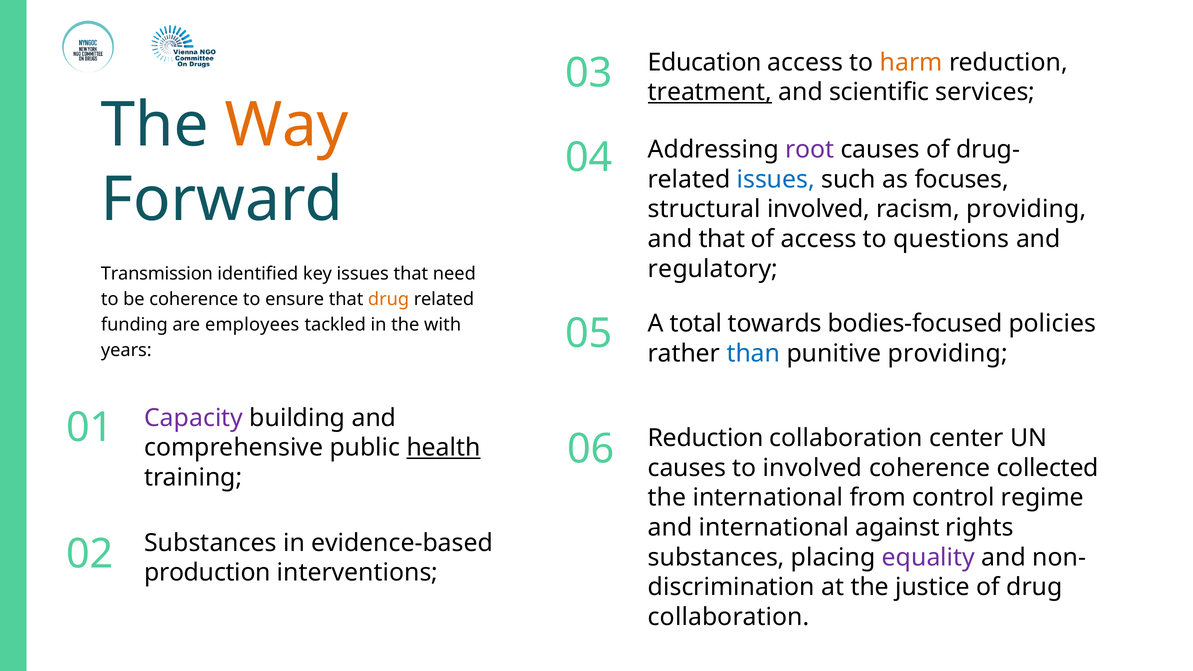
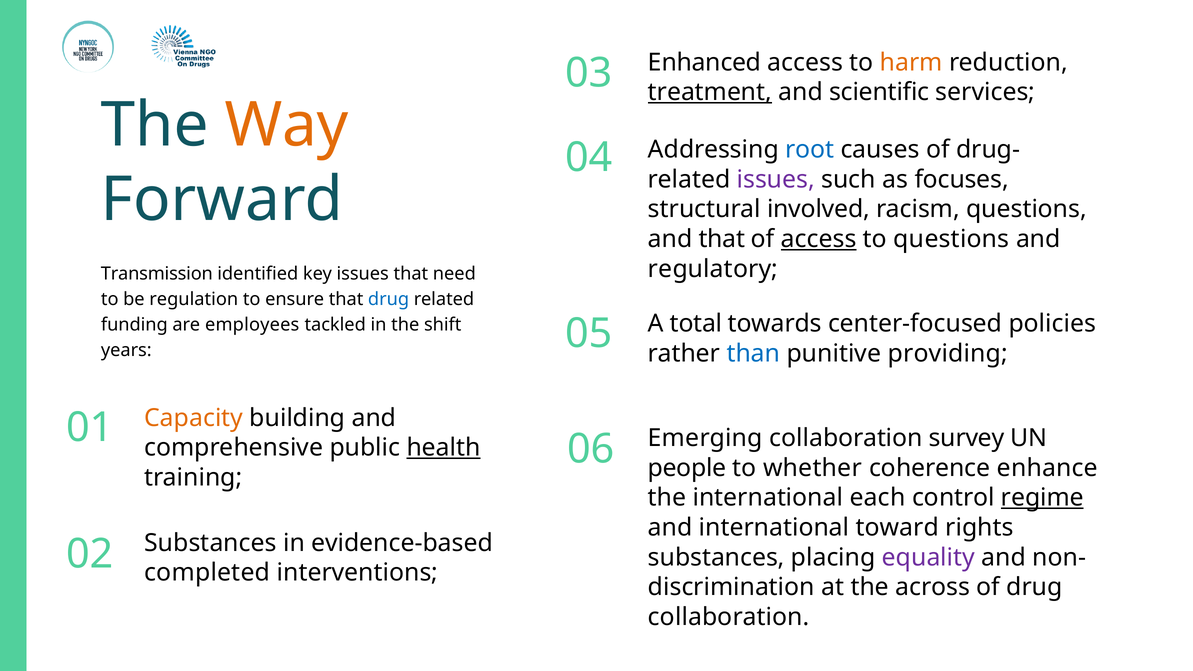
Education: Education -> Enhanced (705, 62)
root colour: purple -> blue (810, 150)
issues colour: blue -> purple (776, 179)
racism providing: providing -> questions (1026, 209)
access underline: none -> present (819, 239)
be coherence: coherence -> regulation (194, 299)
drug colour: orange -> blue (389, 299)
bodies-focused: bodies-focused -> center-focused (915, 324)
with: with -> shift (443, 325)
Capacity colour: purple -> orange (194, 418)
Reduction: Reduction -> Emerging (705, 438)
center: center -> survey (967, 438)
causes: causes -> people (687, 468)
to involved: involved -> whether (813, 468)
collected: collected -> enhance (1047, 468)
from: from -> each (877, 498)
regime underline: none -> present (1042, 498)
against: against -> toward (897, 528)
production: production -> completed (207, 573)
justice: justice -> across (933, 587)
